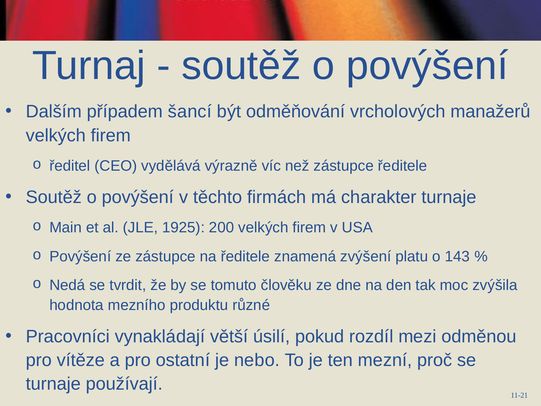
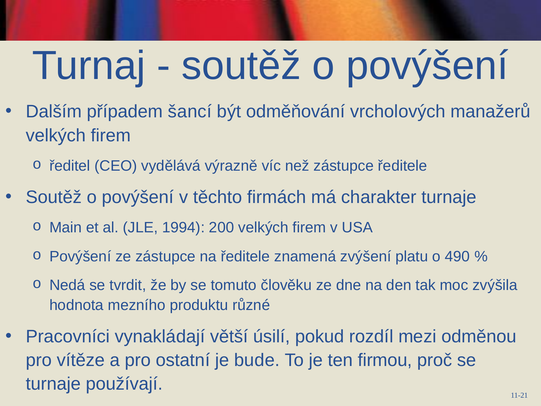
1925: 1925 -> 1994 (184, 227)
143: 143 -> 490 (457, 256)
nebo: nebo -> bude (257, 360)
mezní: mezní -> firmou (385, 360)
